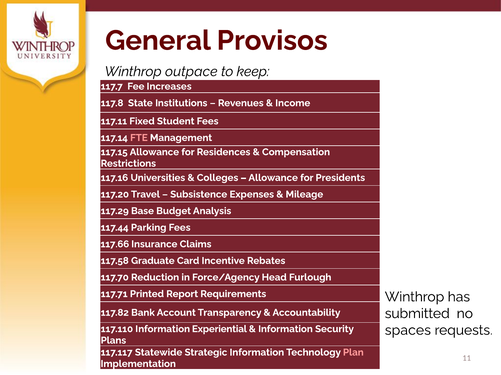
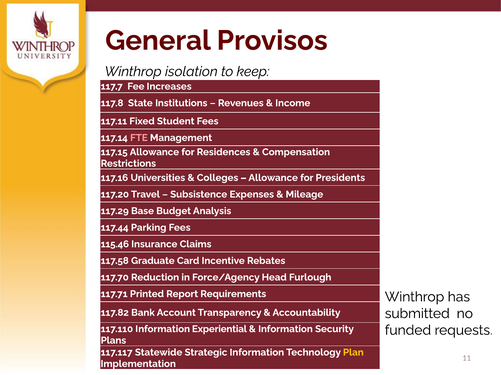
outpace: outpace -> isolation (191, 72)
117.66: 117.66 -> 115.46 (115, 245)
spaces: spaces -> funded (408, 331)
Plan colour: pink -> yellow (353, 353)
